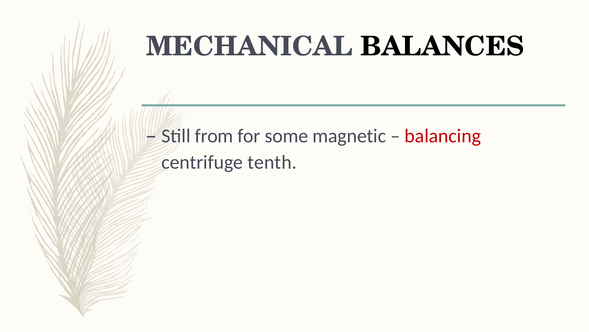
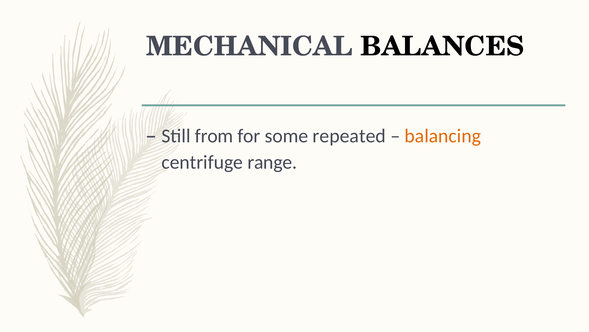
magnetic: magnetic -> repeated (349, 136)
balancing colour: red -> orange (443, 136)
tenth: tenth -> range (272, 162)
